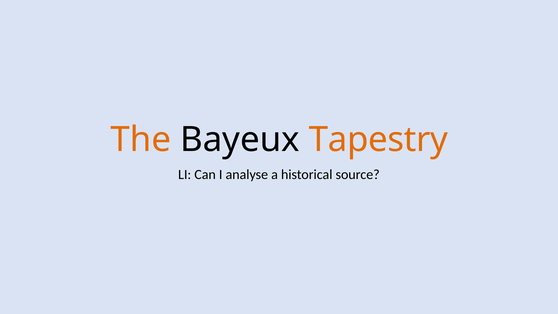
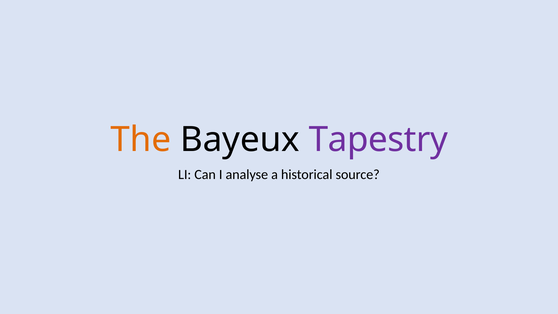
Tapestry colour: orange -> purple (378, 139)
